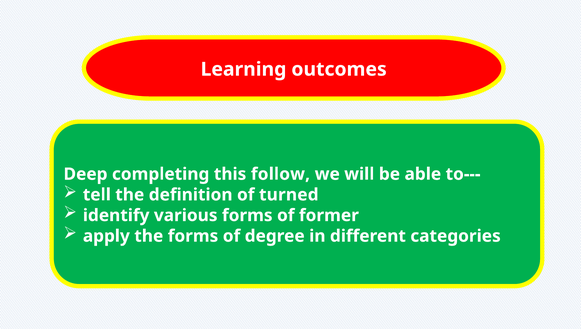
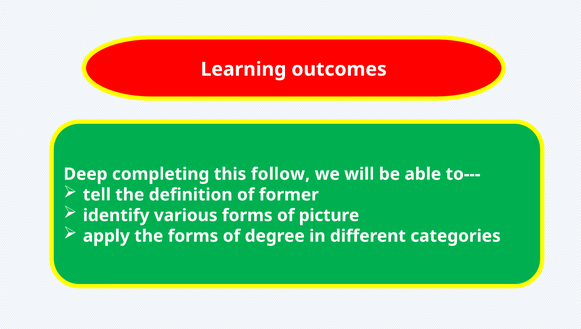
turned: turned -> former (289, 195)
former: former -> picture (329, 216)
